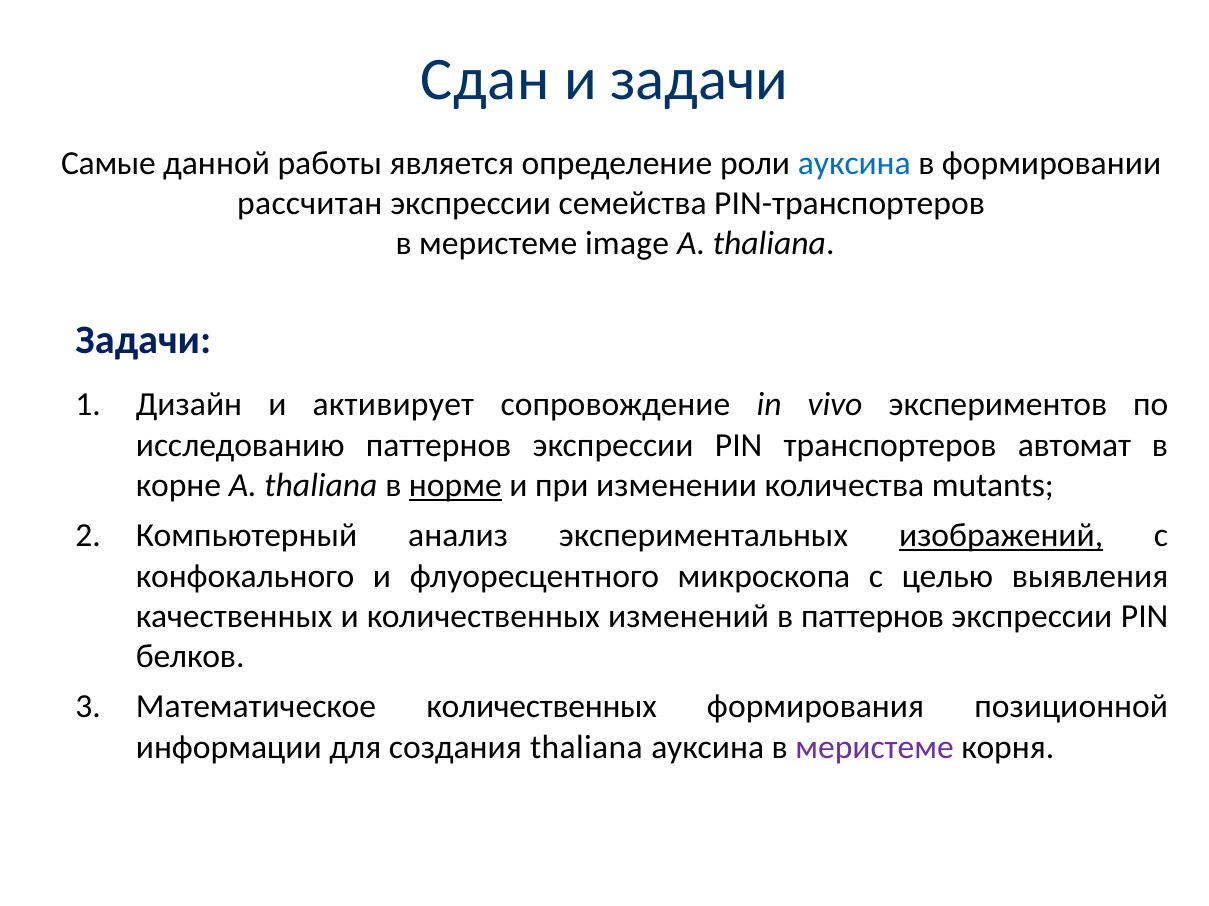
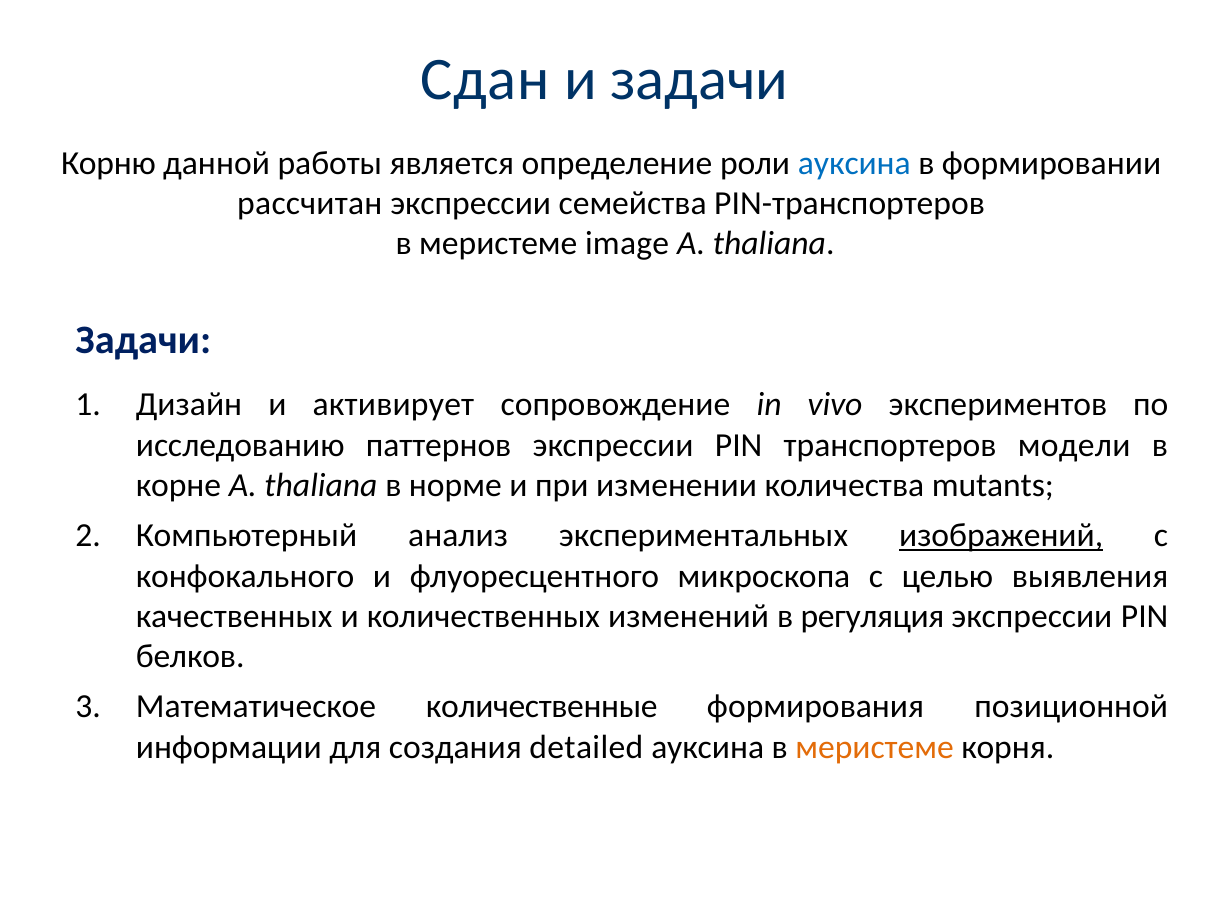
Самые: Самые -> Корню (108, 163)
автомат: автомат -> модели (1074, 445)
норме underline: present -> none (455, 486)
в паттернов: паттернов -> регуляция (873, 617)
Математическое количественных: количественных -> количественные (542, 708)
создания thaliana: thaliana -> detailed (586, 748)
меристеме colour: purple -> orange (875, 748)
